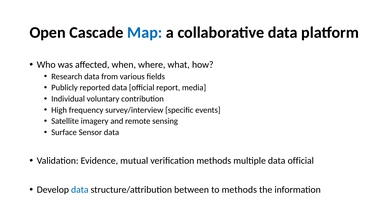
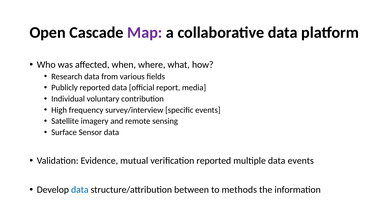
Map colour: blue -> purple (145, 33)
verification methods: methods -> reported (214, 160)
multiple data official: official -> events (301, 160)
